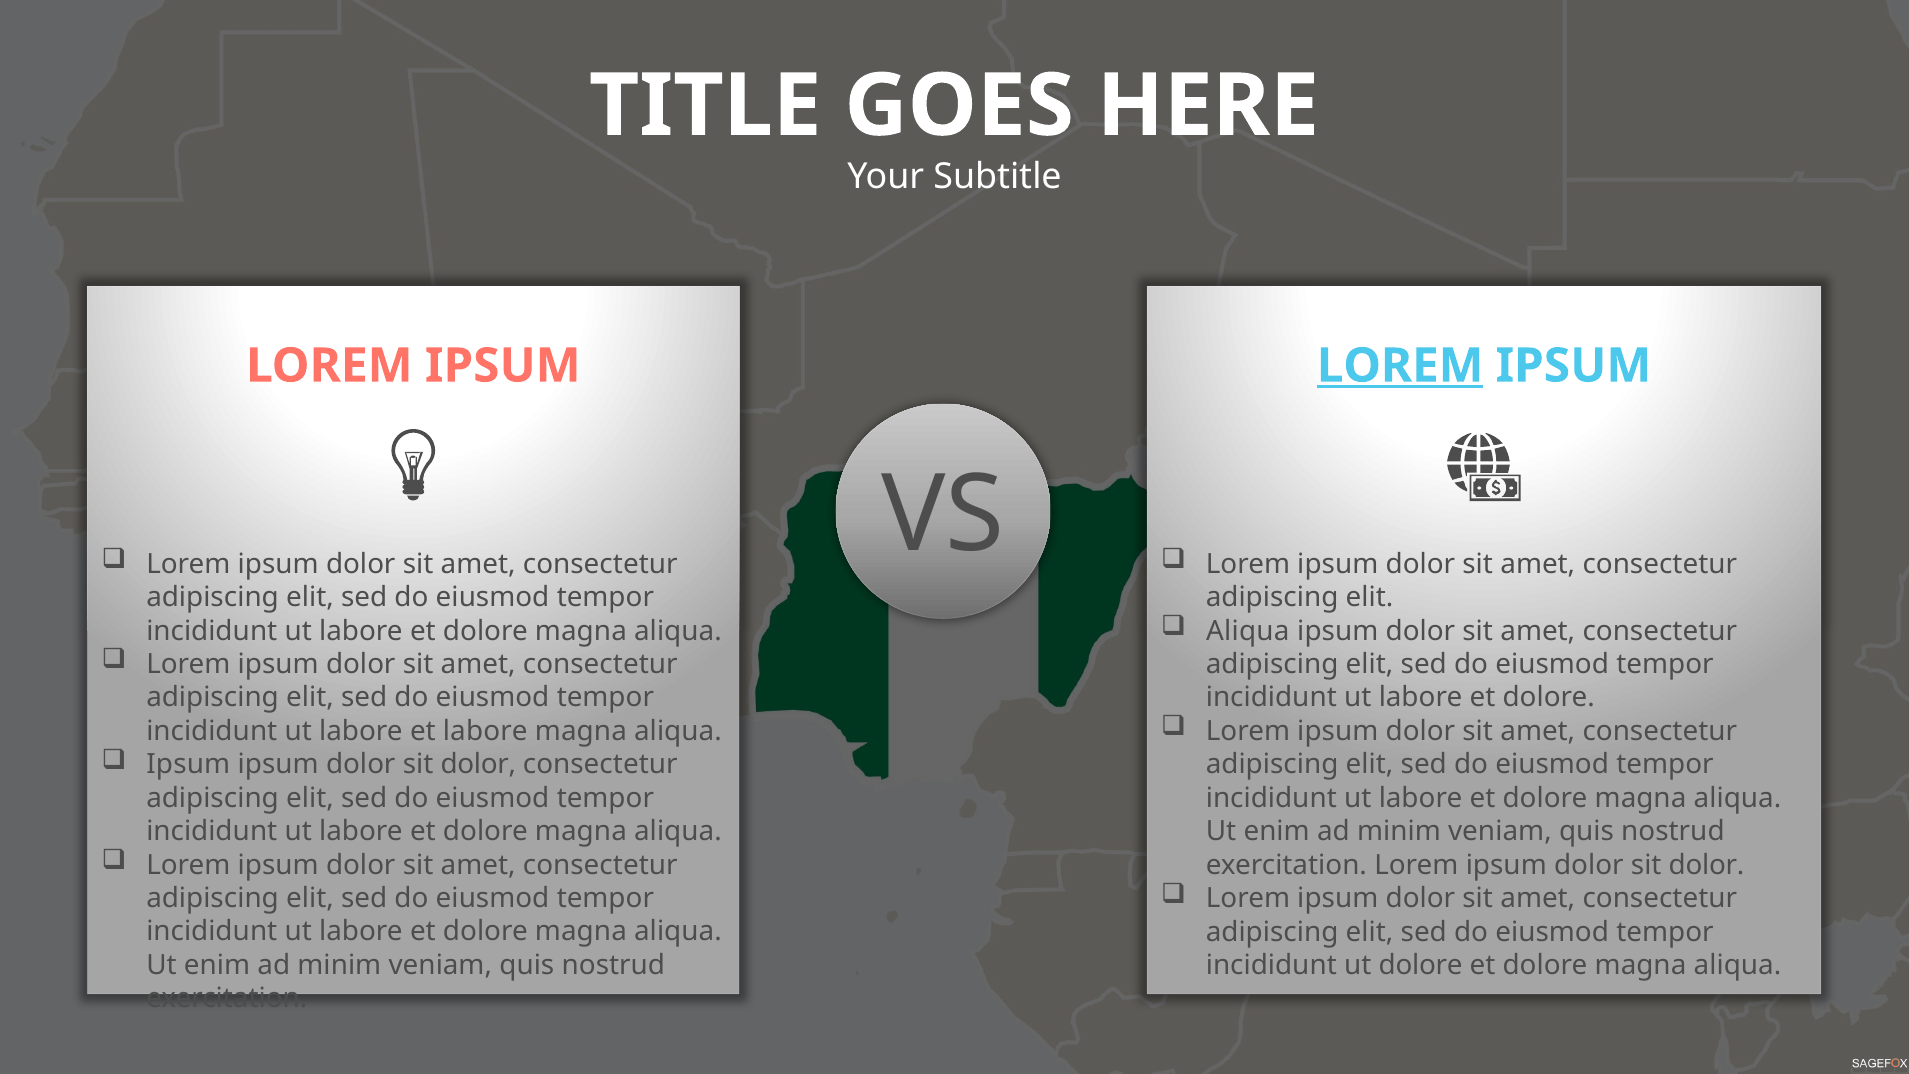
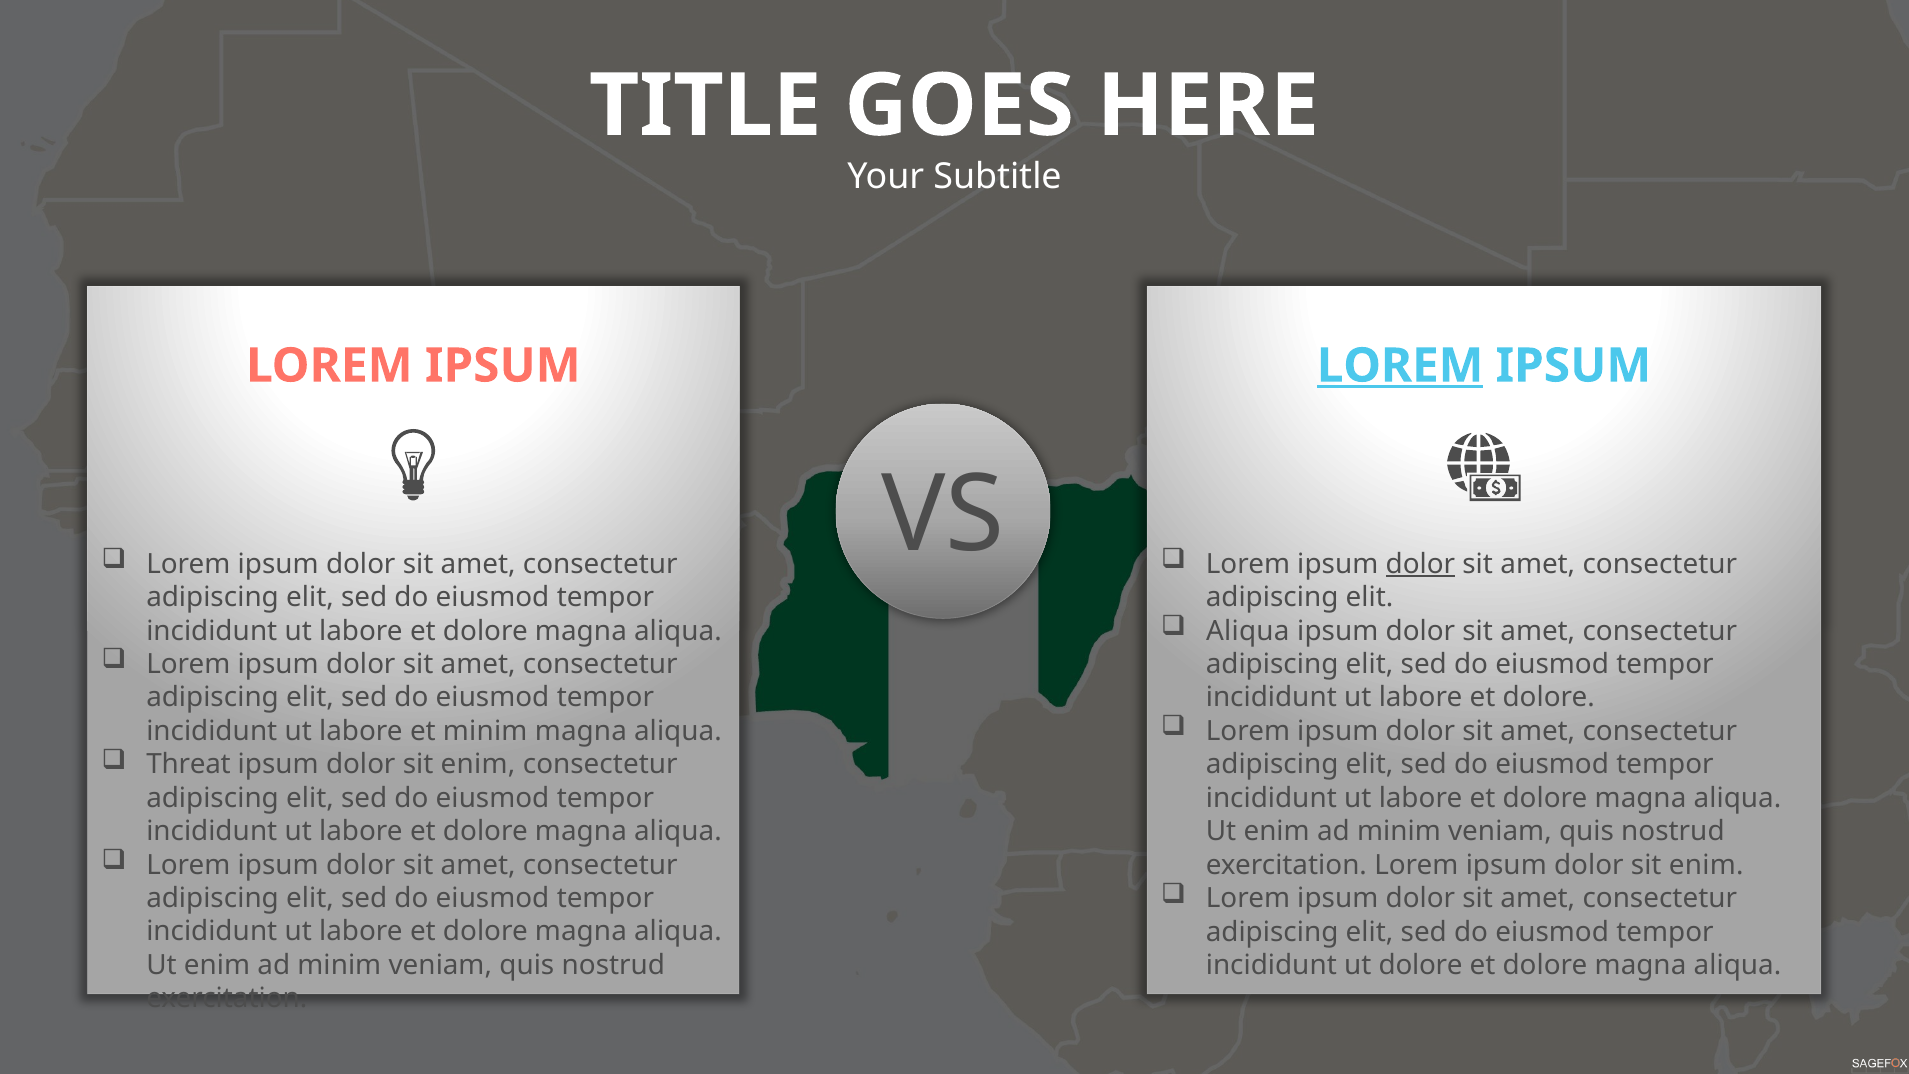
dolor underline: none -> present (1420, 564)
et labore: labore -> minim (485, 731)
Ipsum: Ipsum -> Threat (188, 764)
dolor: dolor -> enim (478, 764)
dolor: dolor -> enim (1706, 865)
